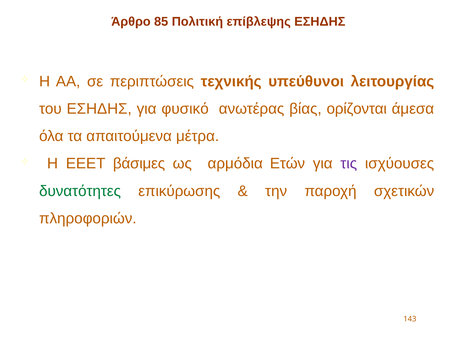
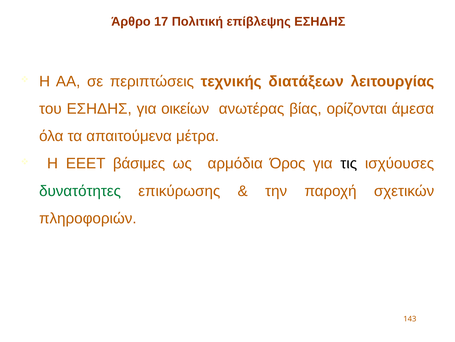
85: 85 -> 17 (161, 22)
υπεύθυνοι: υπεύθυνοι -> διατάξεων (306, 81)
φυσικό: φυσικό -> οικείων (185, 109)
Ετών: Ετών -> Όρος (287, 163)
τις colour: purple -> black (349, 163)
